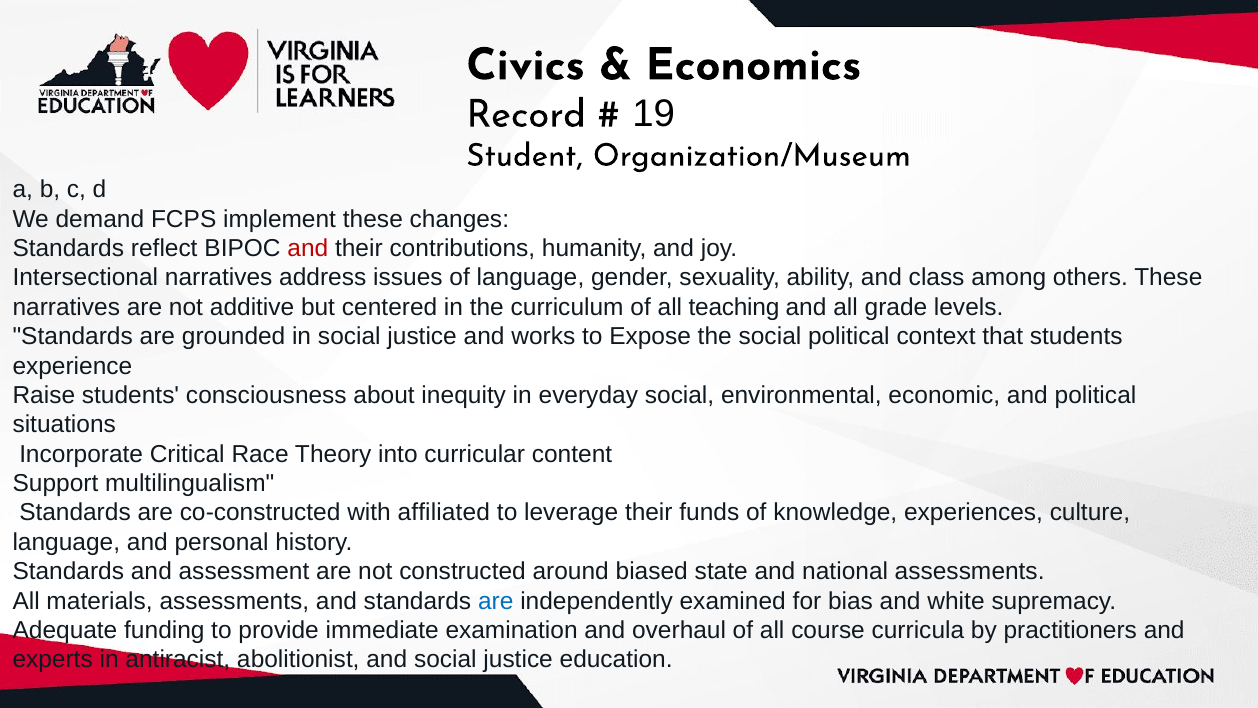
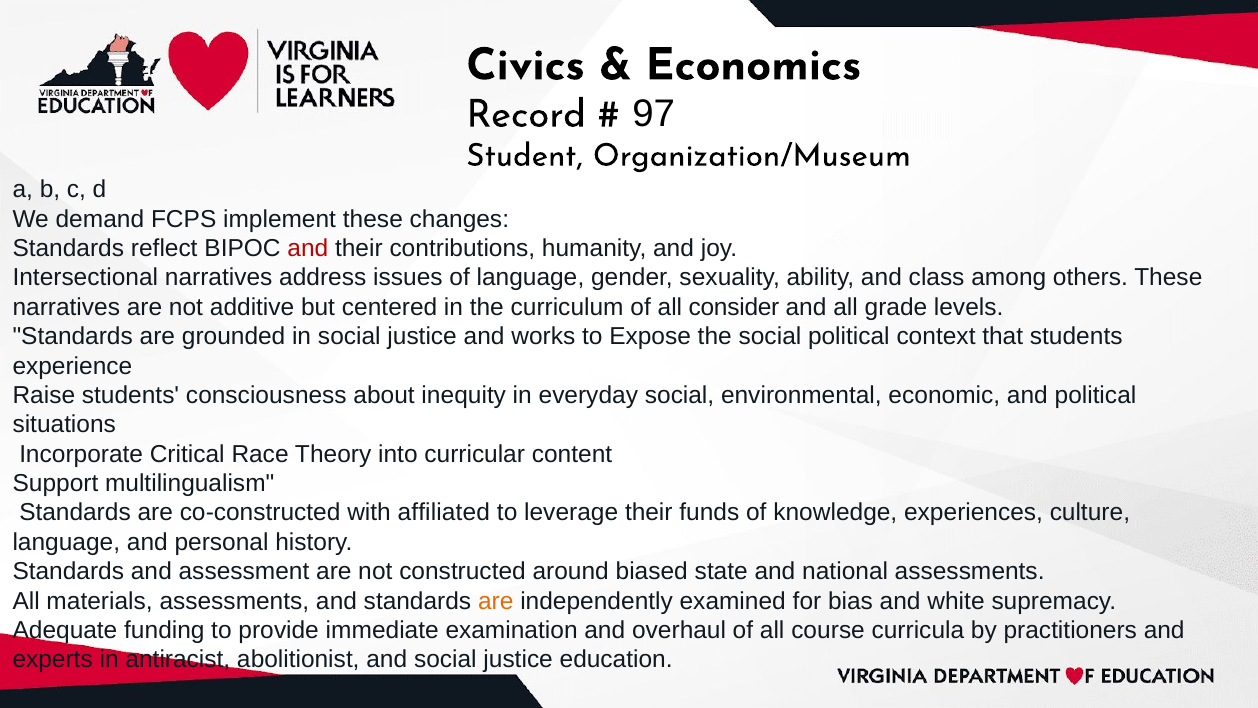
19: 19 -> 97 (654, 114)
teaching: teaching -> consider (734, 307)
are colour: blue -> orange (496, 601)
